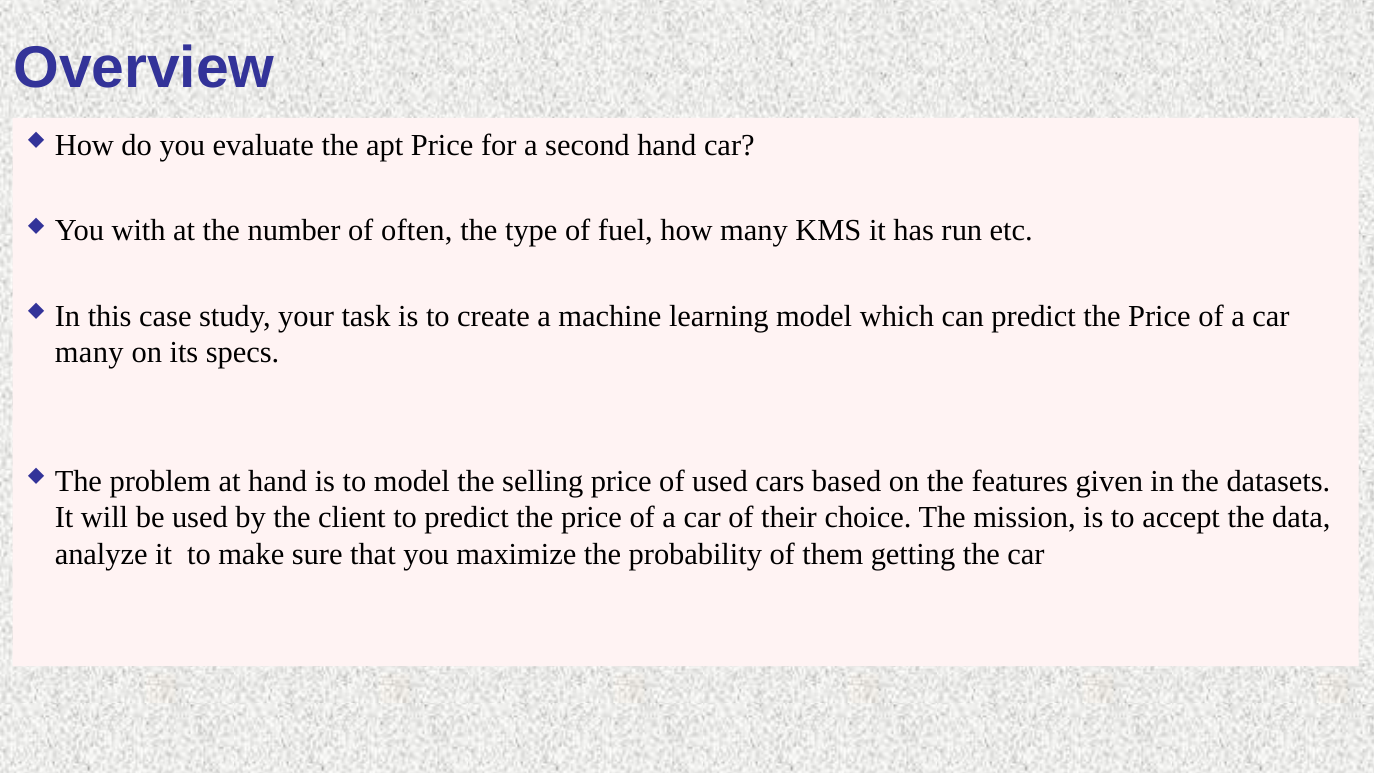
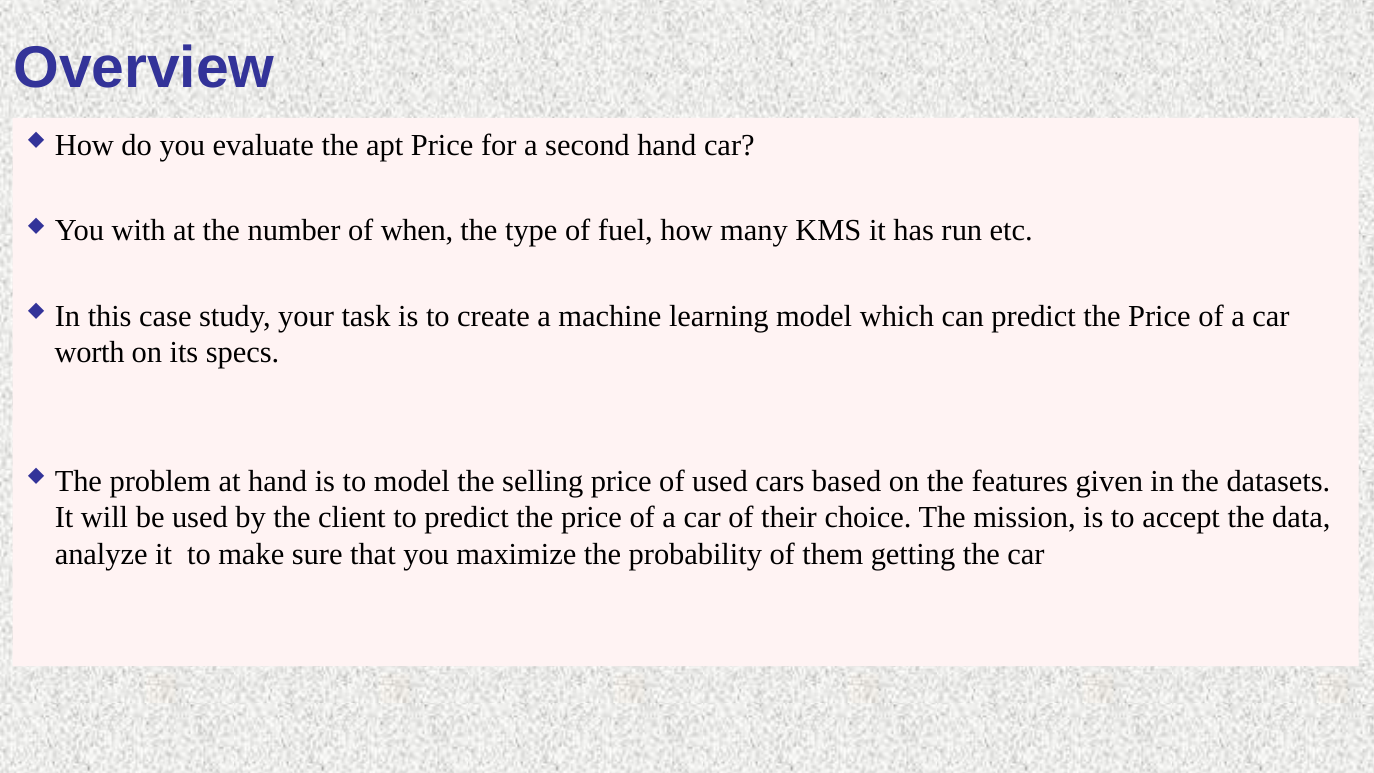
often: often -> when (417, 231)
many: many -> worth (90, 353)
